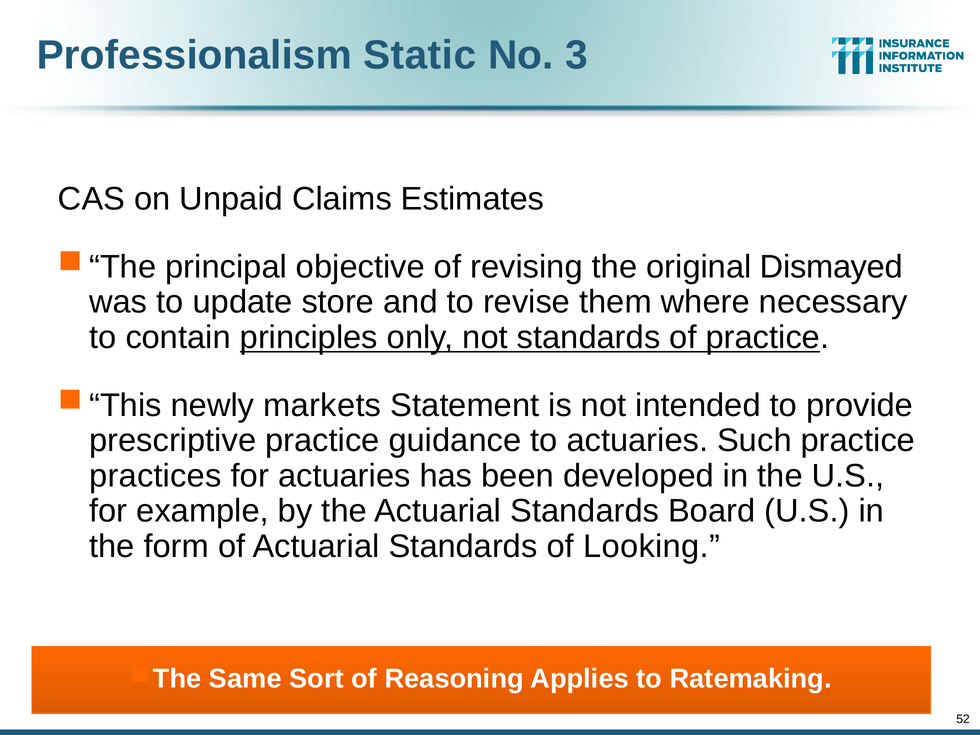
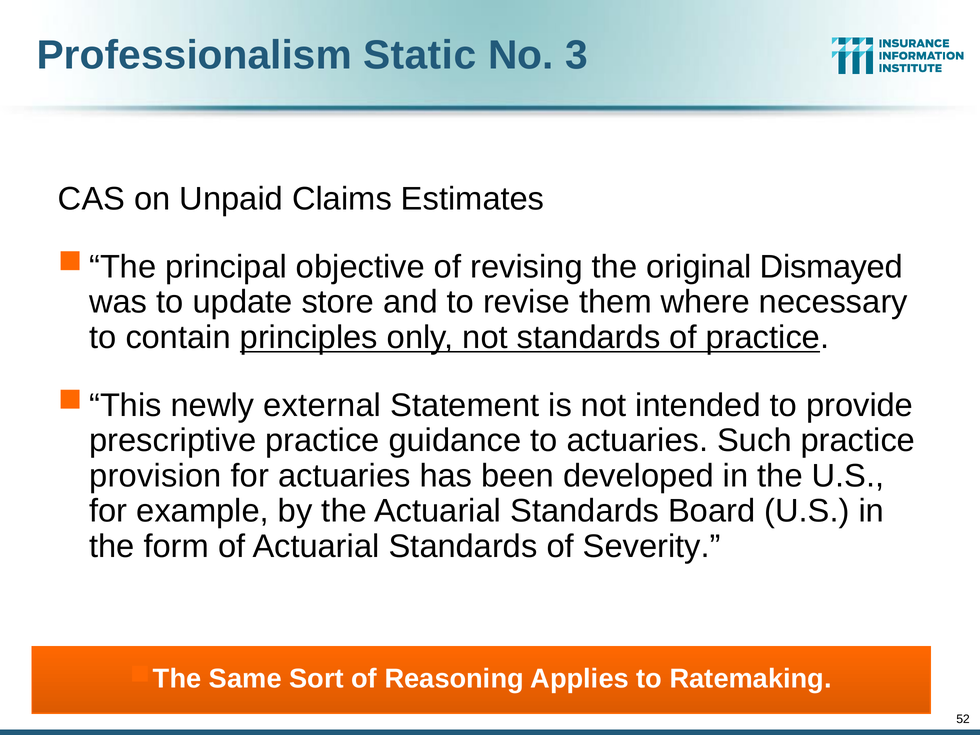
markets: markets -> external (322, 405)
practices: practices -> provision (155, 476)
Looking: Looking -> Severity (652, 546)
